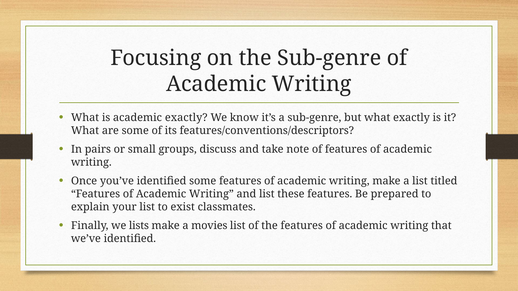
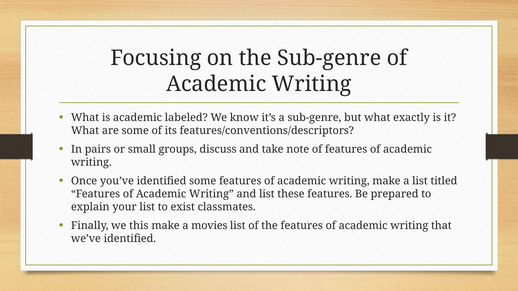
academic exactly: exactly -> labeled (186, 118)
lists: lists -> this (139, 226)
